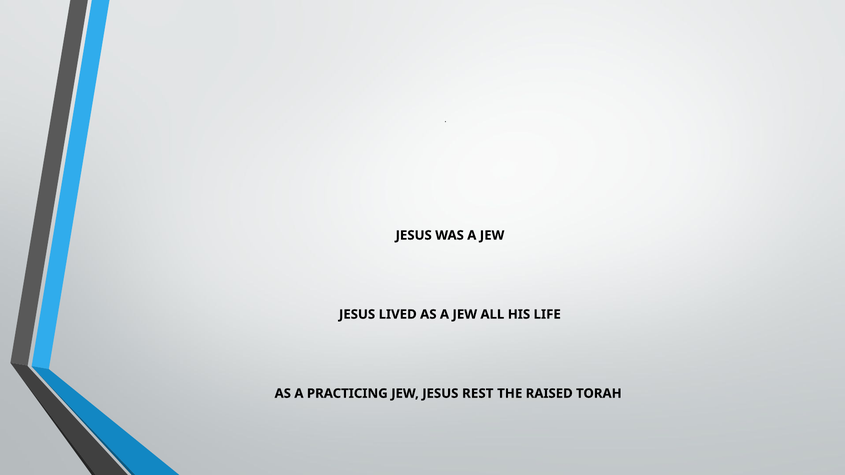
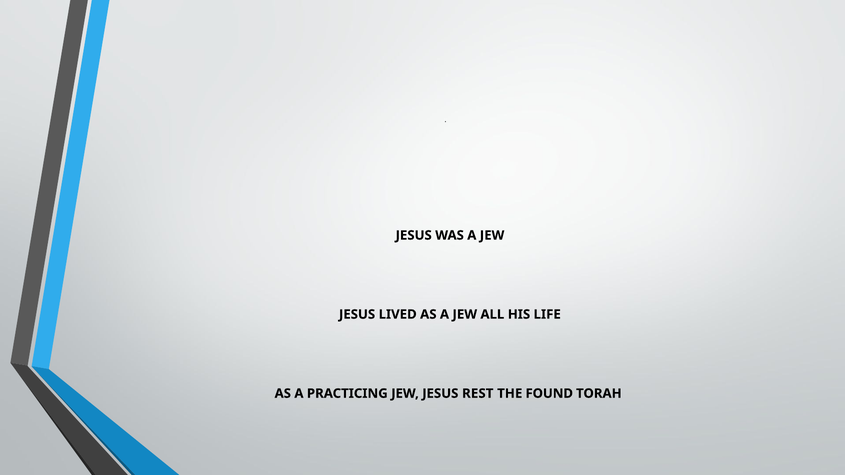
RAISED: RAISED -> FOUND (549, 394)
